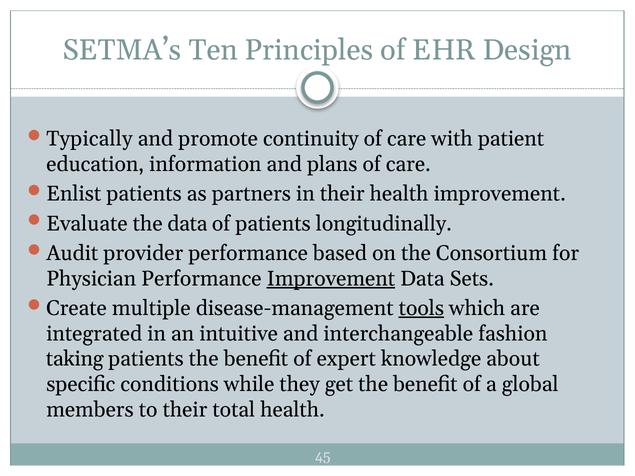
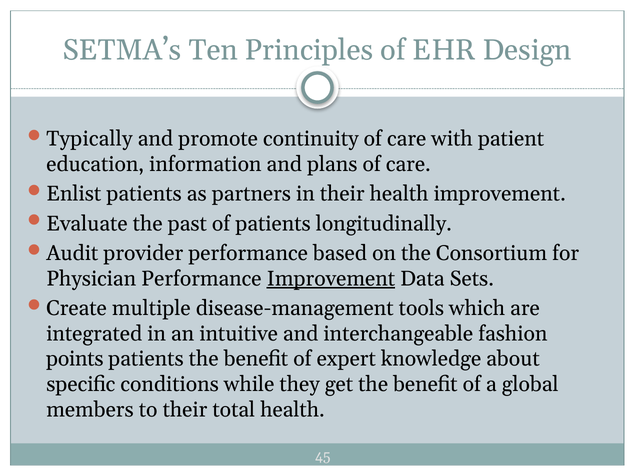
the data: data -> past (187, 224)
tools underline: present -> none (421, 308)
taking: taking -> points (75, 359)
